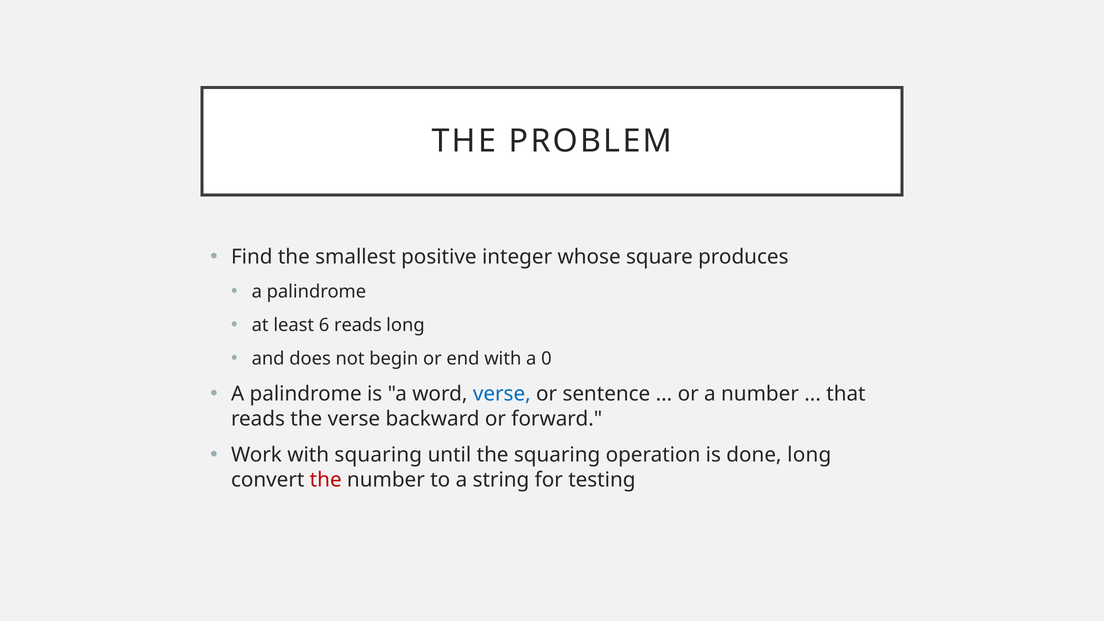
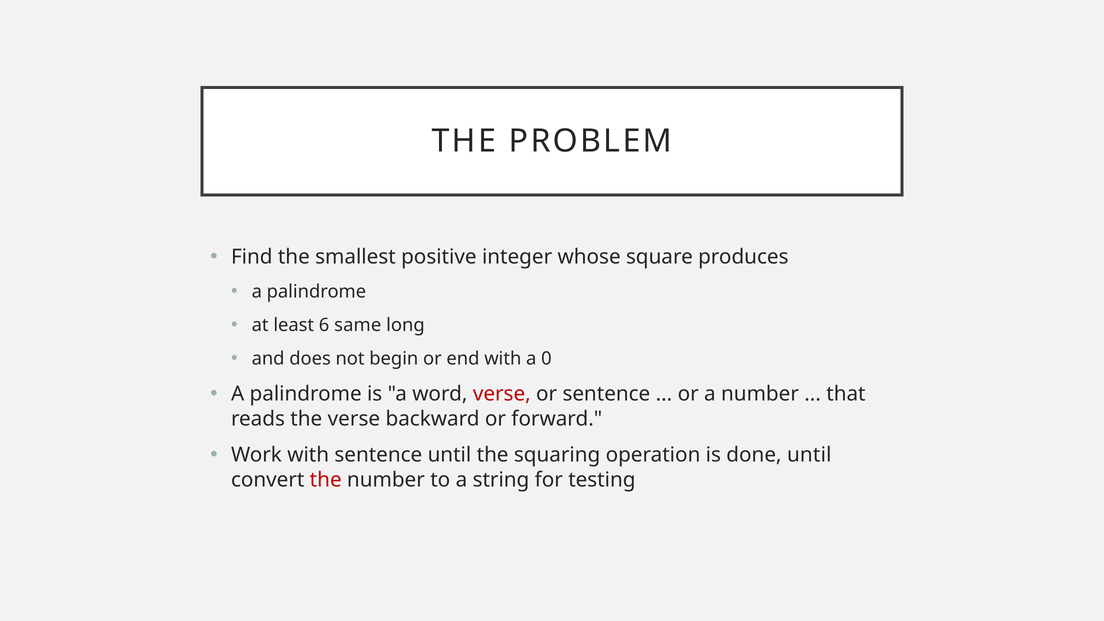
6 reads: reads -> same (358, 325)
verse colour: blue -> red (502, 394)
with squaring: squaring -> sentence (378, 455)
done long: long -> until (809, 455)
